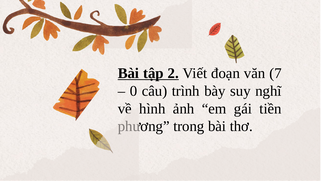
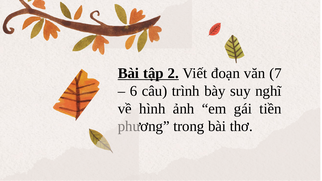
0: 0 -> 6 (133, 91)
